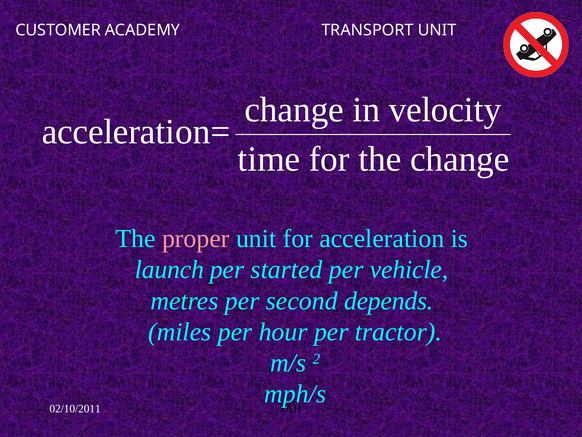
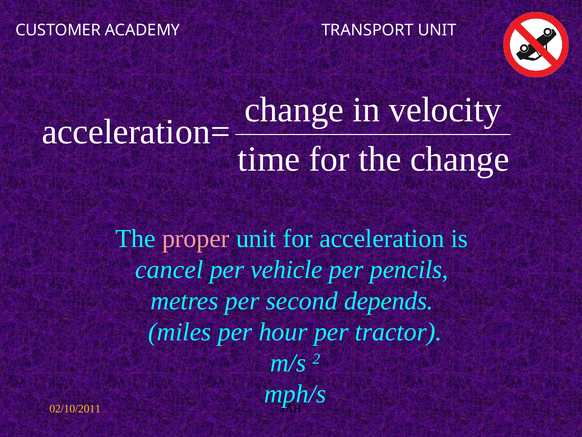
launch: launch -> cancel (169, 269)
started: started -> vehicle (287, 269)
vehicle: vehicle -> pencils (409, 269)
02/10/2011 colour: white -> yellow (75, 408)
